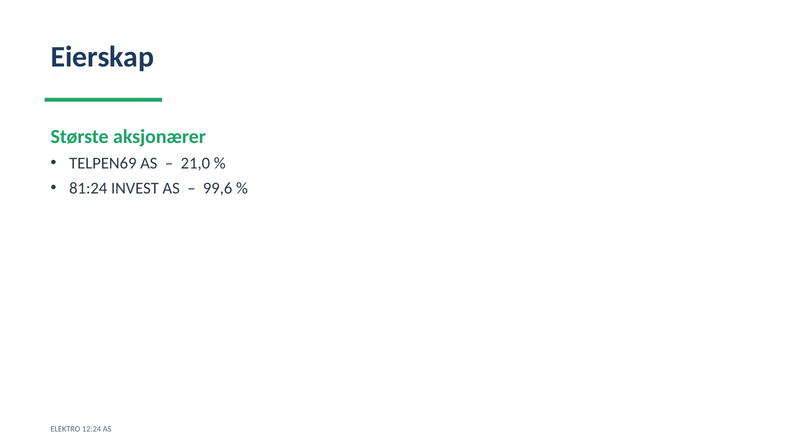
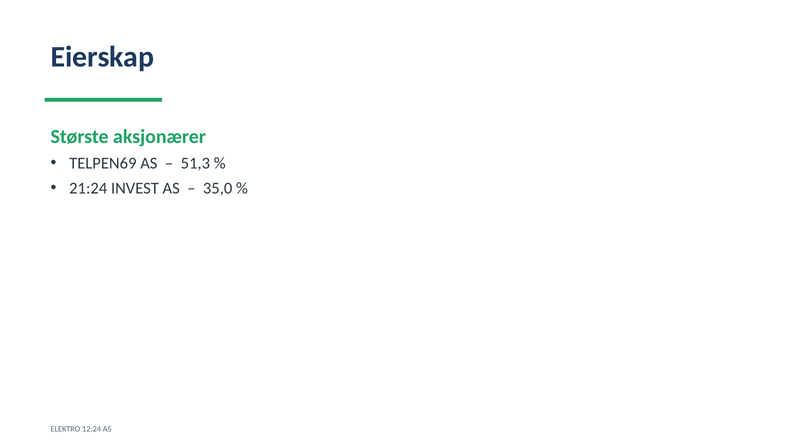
21,0: 21,0 -> 51,3 (195, 163)
81:24: 81:24 -> 21:24 (88, 188)
99,6: 99,6 -> 35,0 (218, 188)
